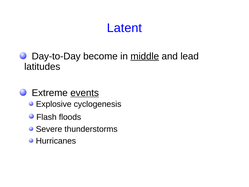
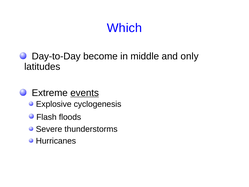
Latent: Latent -> Which (124, 28)
middle underline: present -> none (145, 56)
lead: lead -> only (190, 56)
